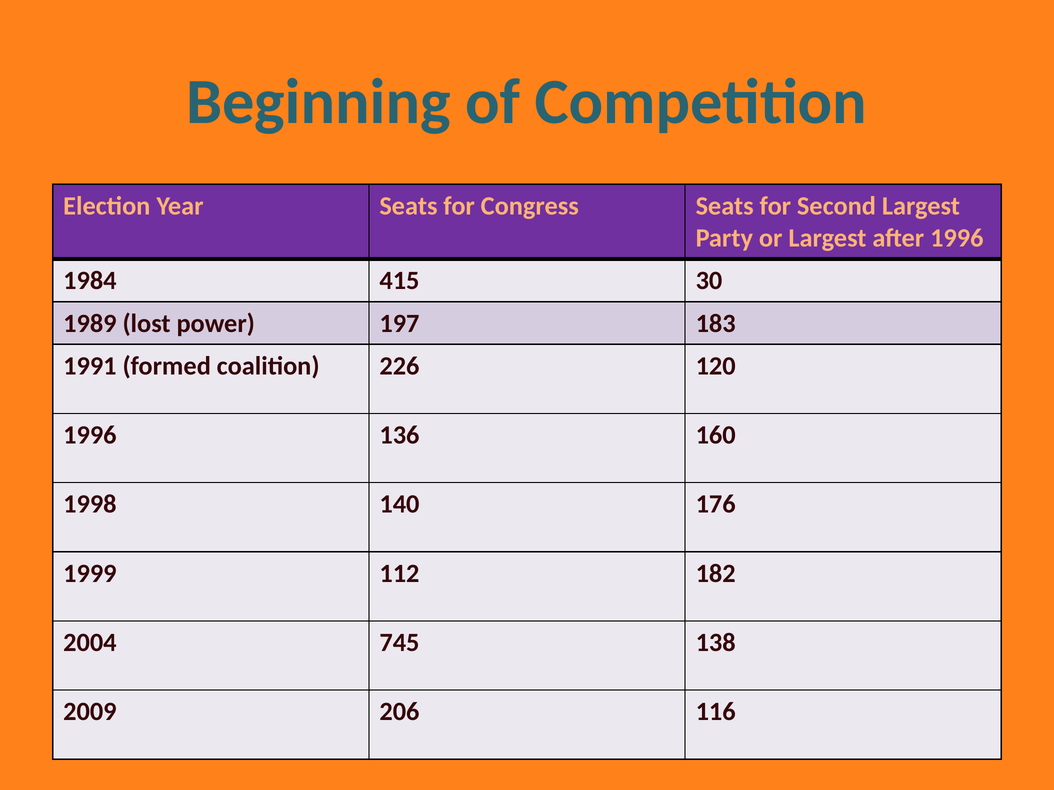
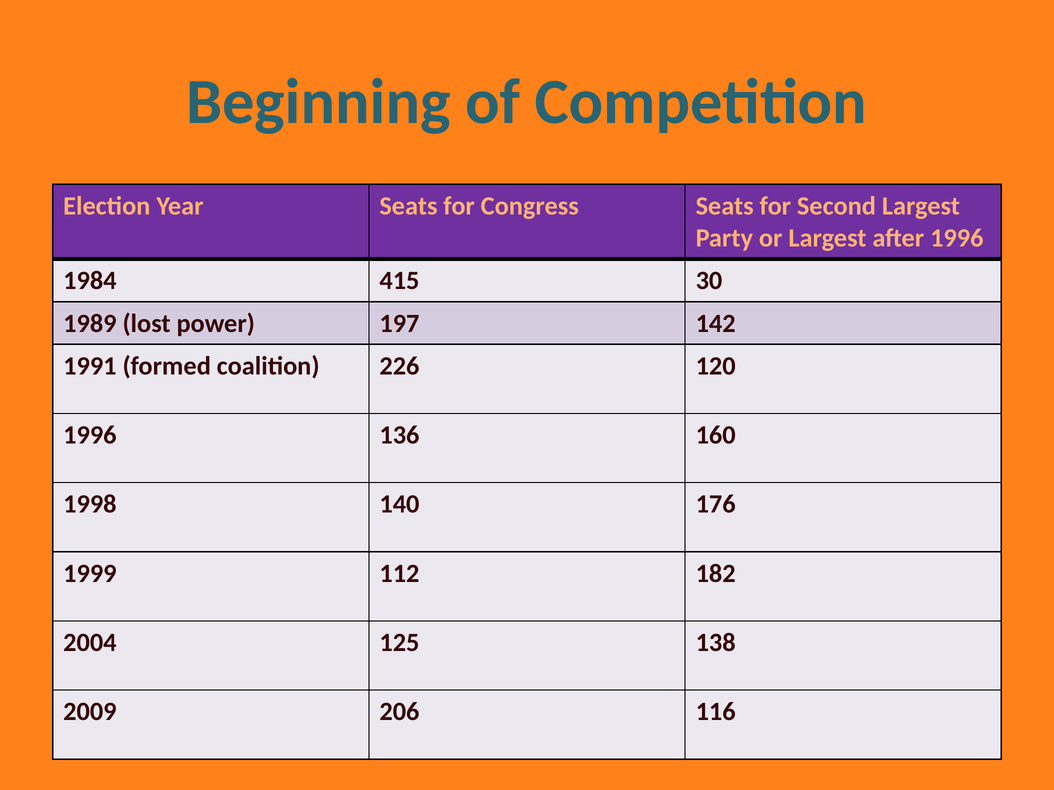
183: 183 -> 142 (716, 324)
745: 745 -> 125 (399, 643)
